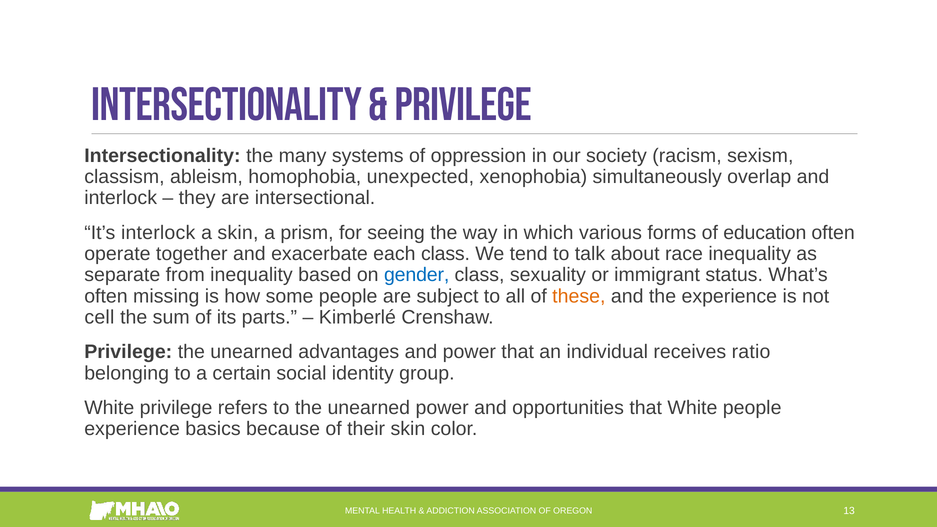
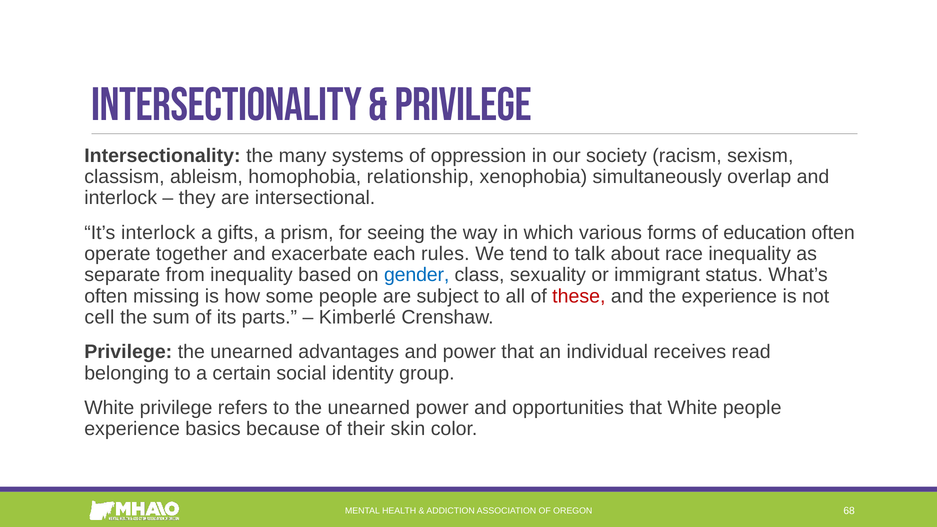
unexpected: unexpected -> relationship (420, 177)
a skin: skin -> gifts (238, 233)
each class: class -> rules (445, 254)
these colour: orange -> red (579, 296)
ratio: ratio -> read (751, 352)
13: 13 -> 68 (849, 511)
